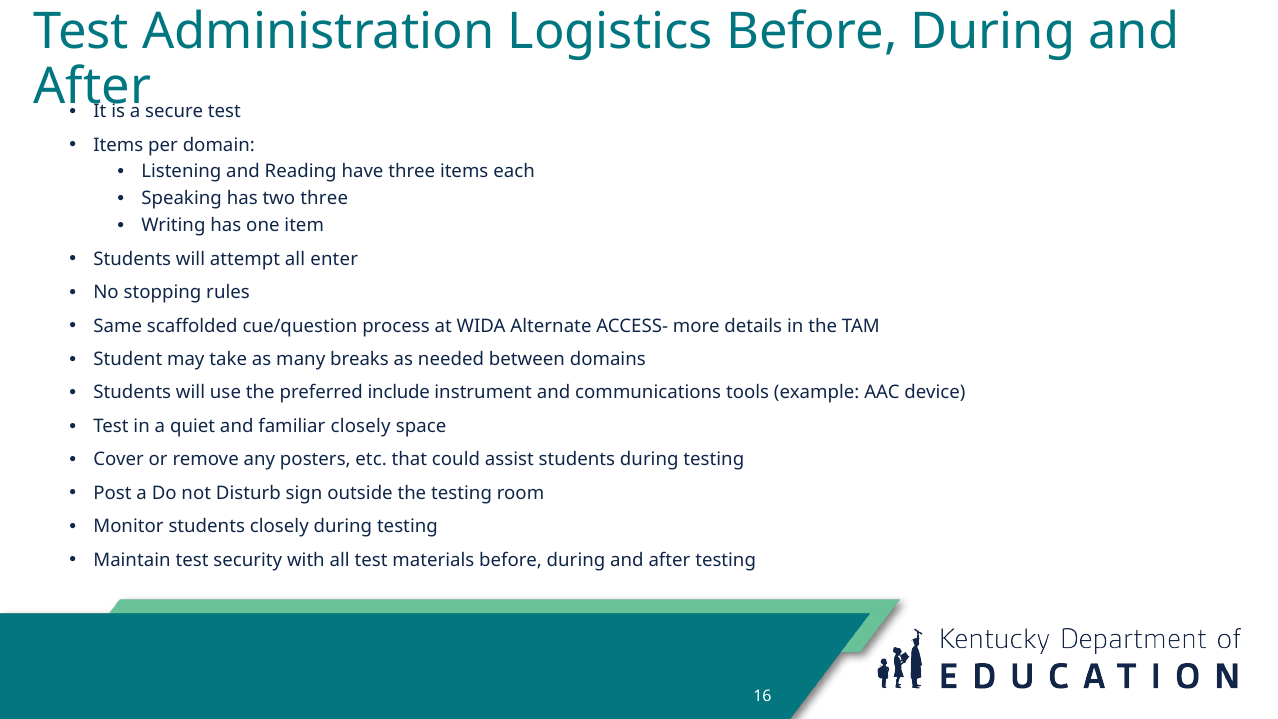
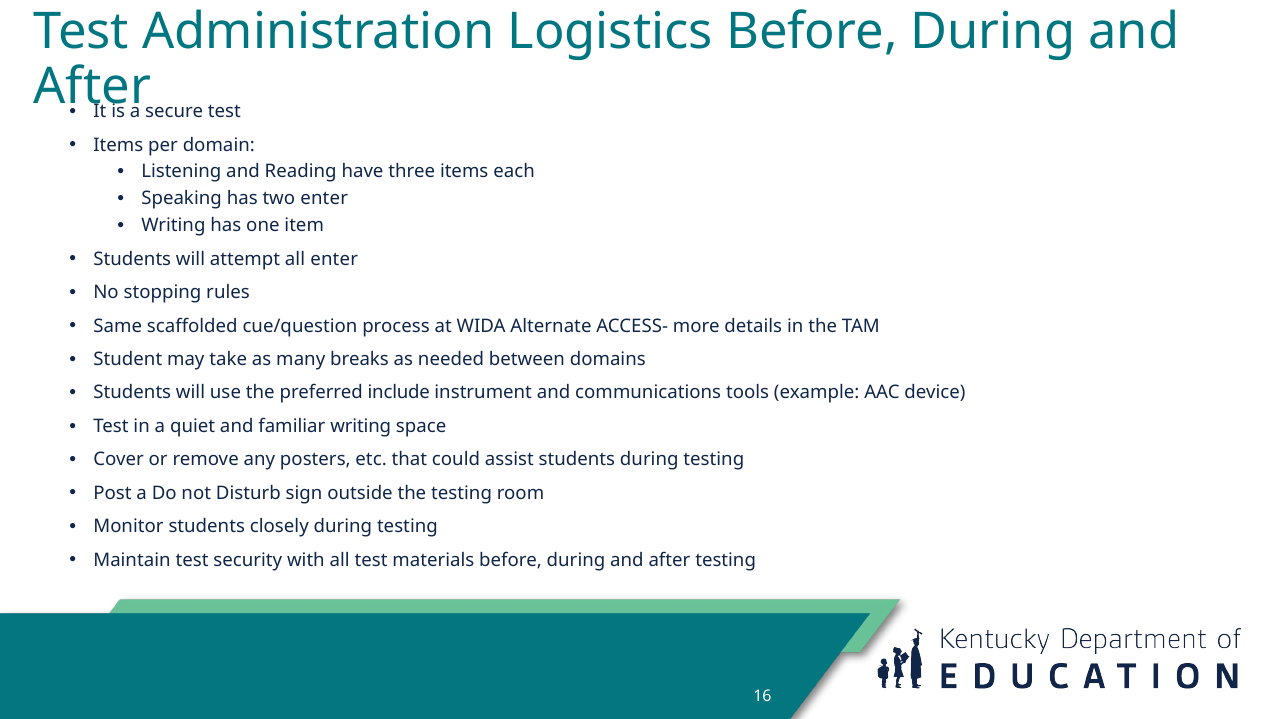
two three: three -> enter (324, 199)
familiar closely: closely -> writing (361, 426)
